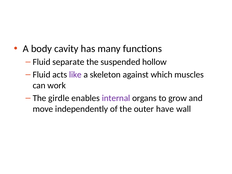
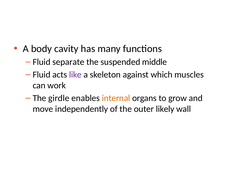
hollow: hollow -> middle (155, 62)
internal colour: purple -> orange (116, 98)
have: have -> likely (165, 109)
